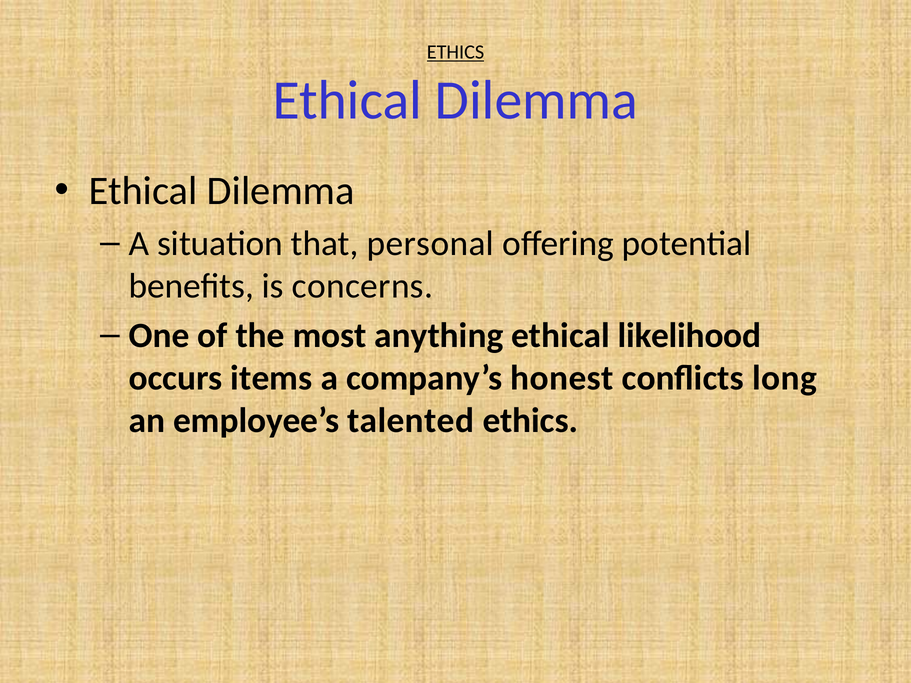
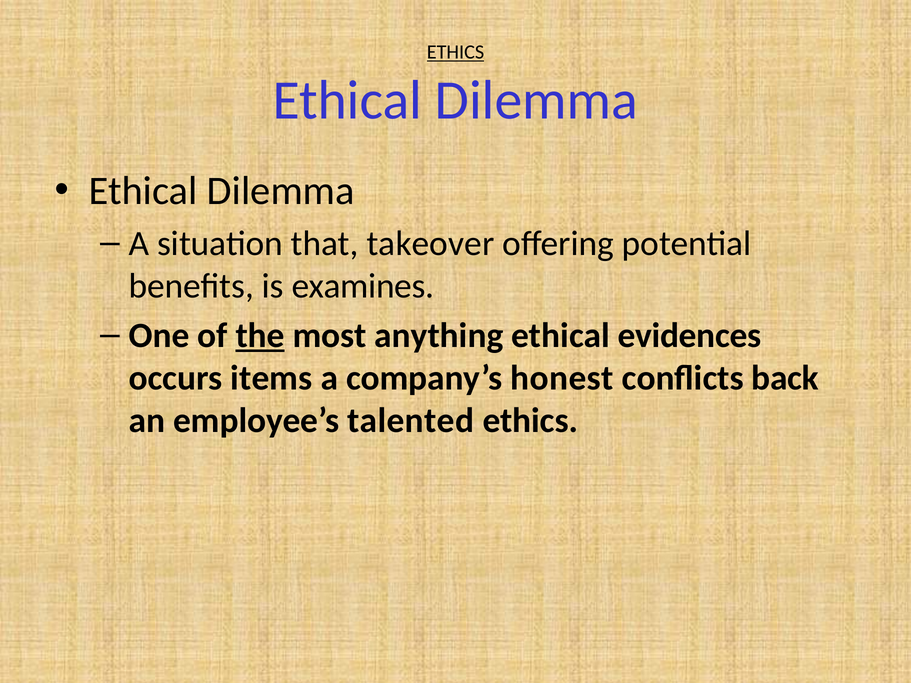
personal: personal -> takeover (430, 243)
concerns: concerns -> examines (363, 286)
the underline: none -> present (260, 336)
likelihood: likelihood -> evidences (689, 336)
long: long -> back (785, 378)
